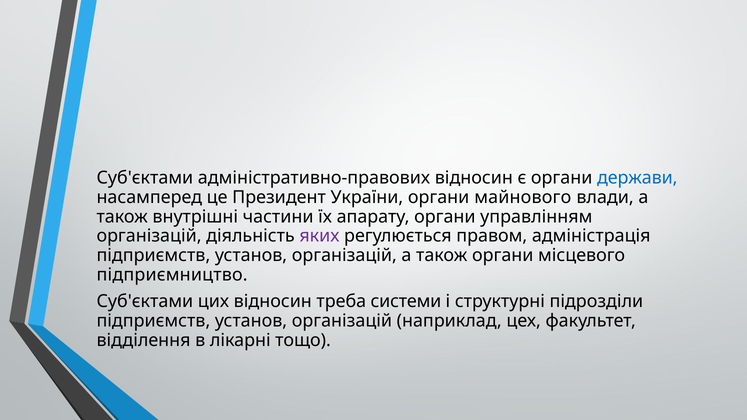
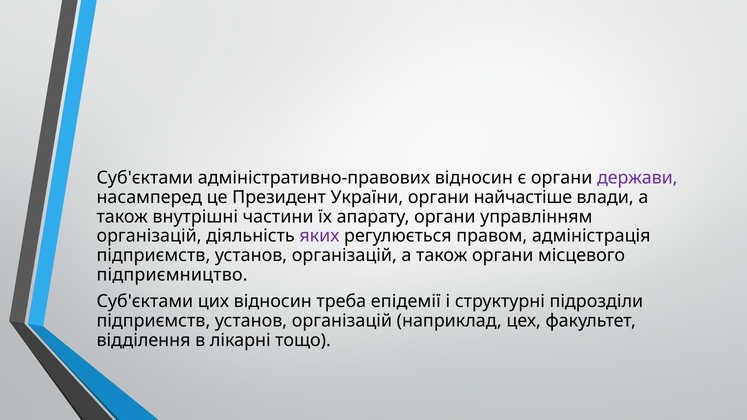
держави colour: blue -> purple (637, 178)
майнового: майнового -> найчастіше (523, 197)
системи: системи -> епідемії (406, 302)
